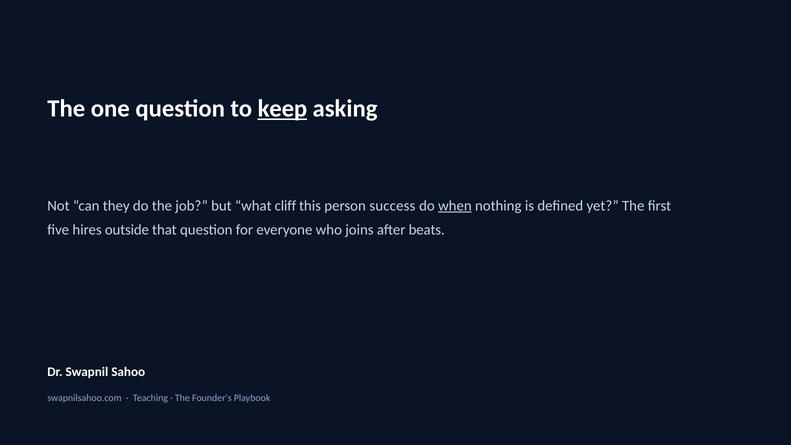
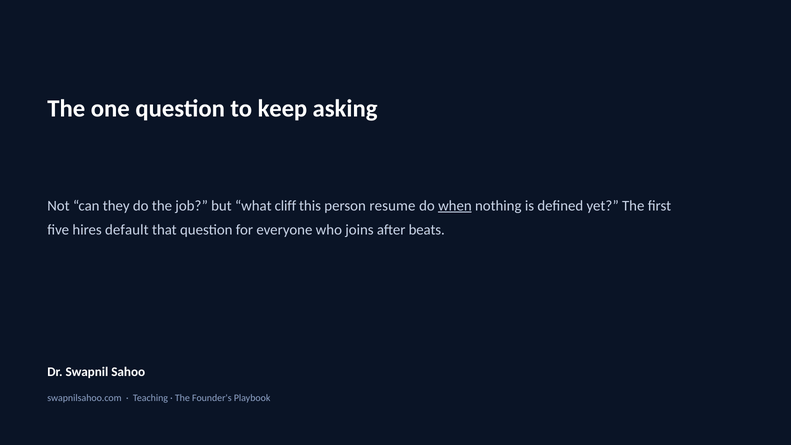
keep underline: present -> none (282, 109)
success: success -> resume (392, 206)
outside: outside -> default (127, 230)
